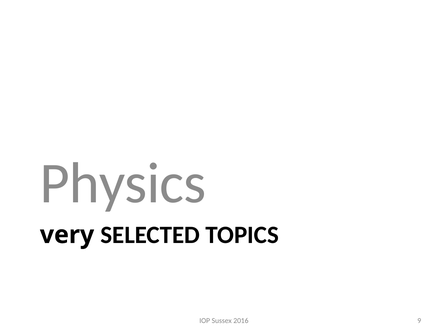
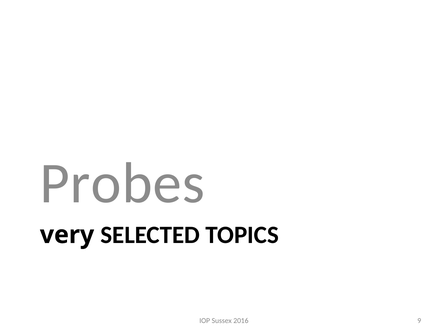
Physics: Physics -> Probes (122, 183)
